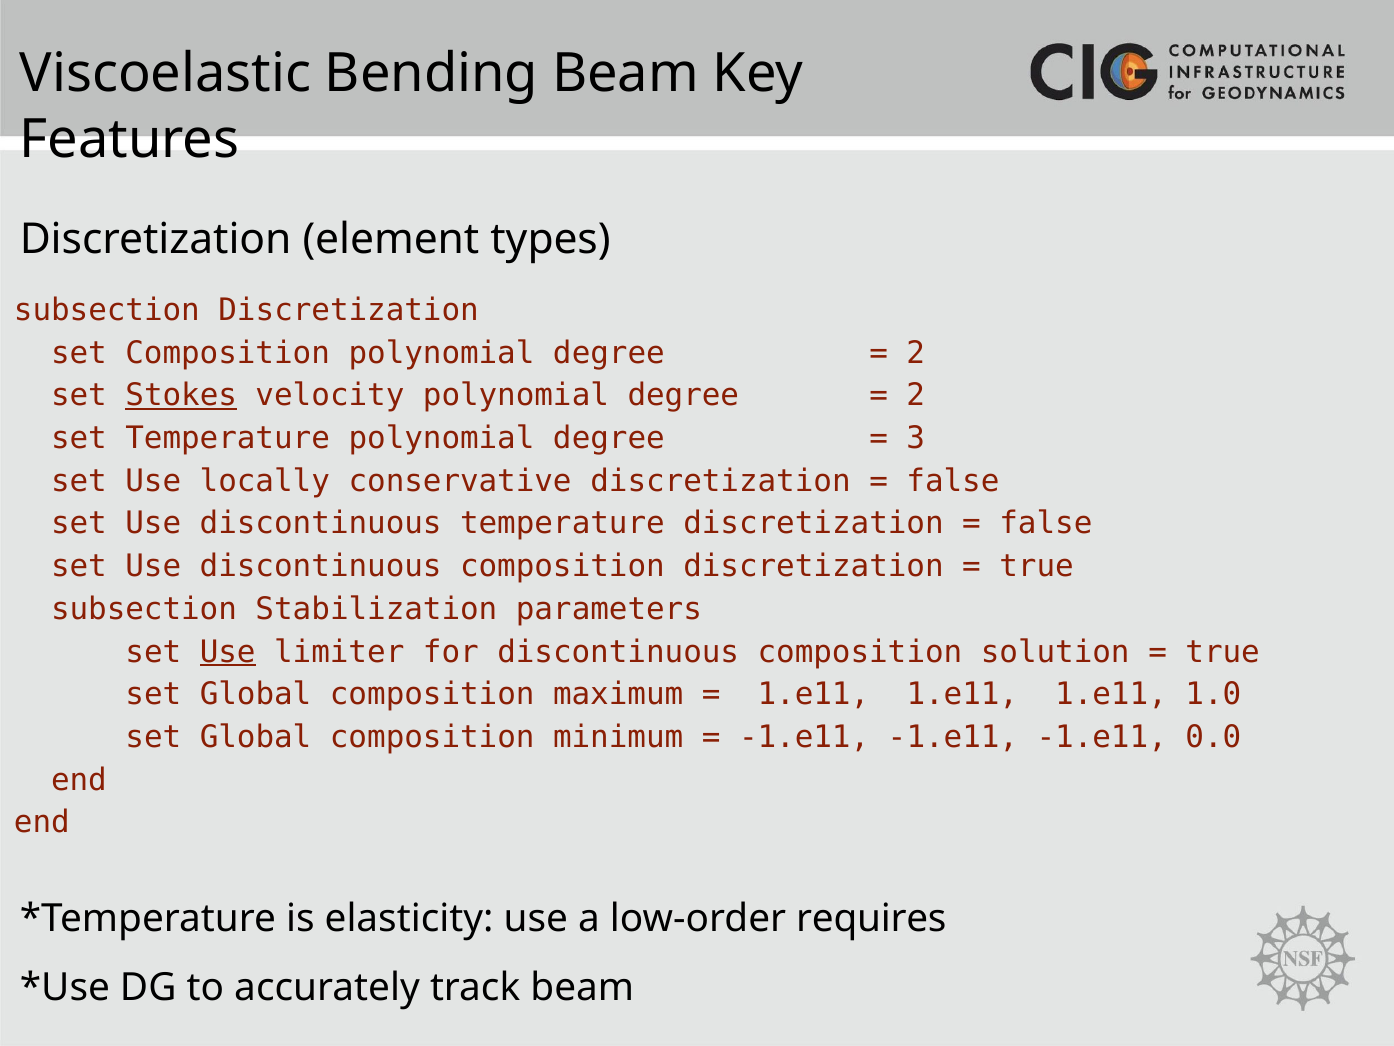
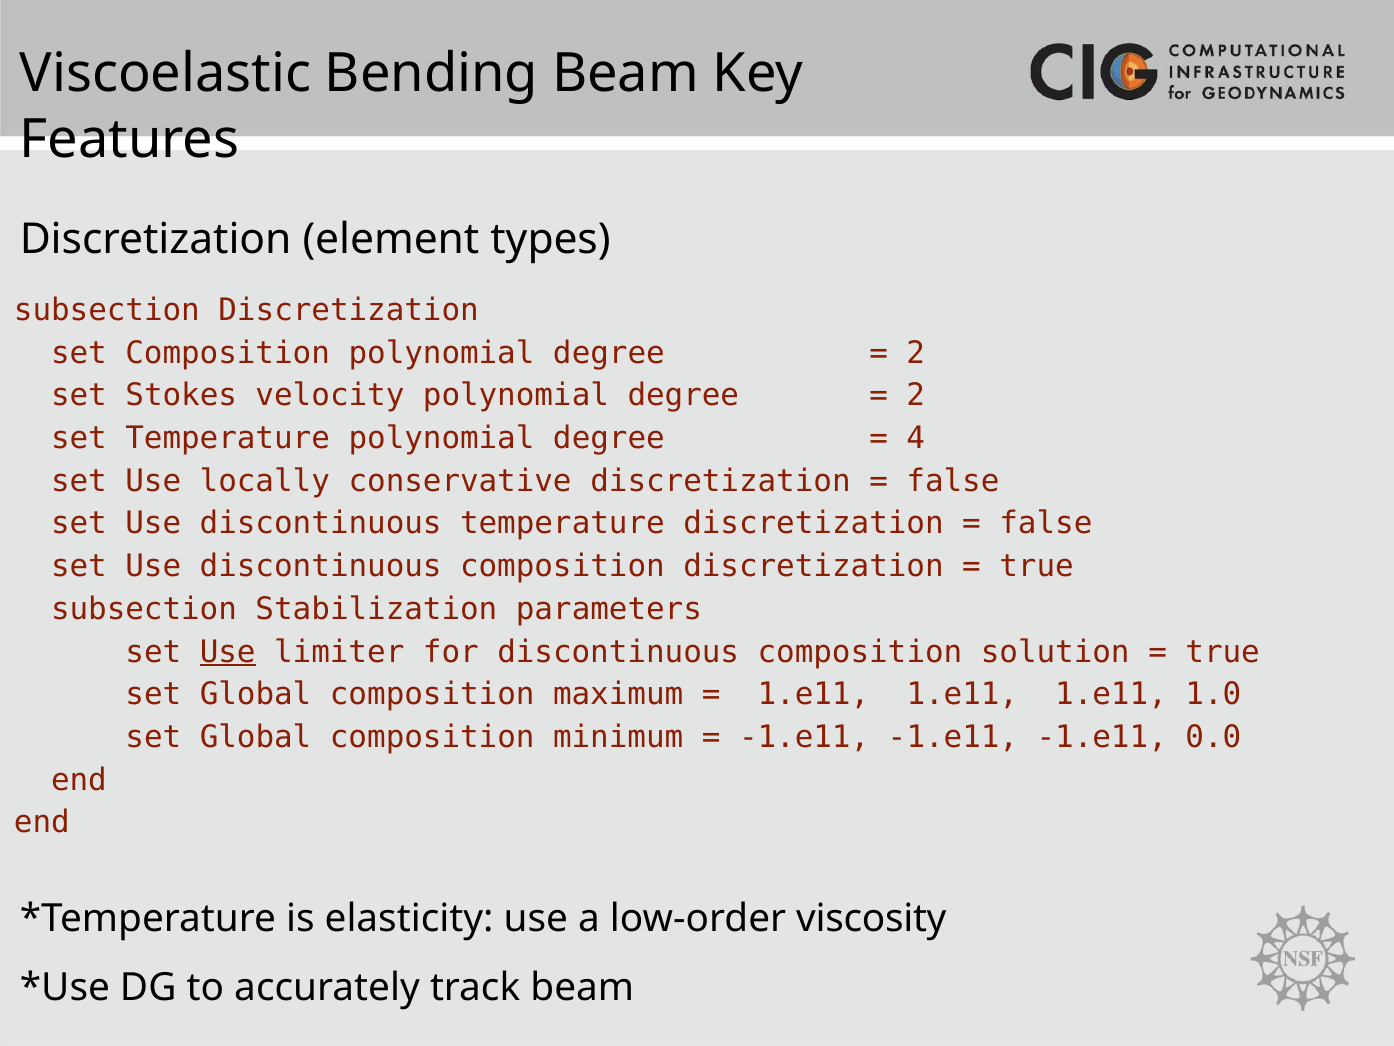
Stokes underline: present -> none (181, 395)
3: 3 -> 4 (916, 438)
requires: requires -> viscosity (871, 918)
